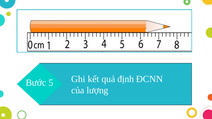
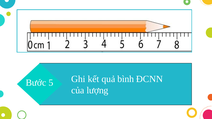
định: định -> bình (126, 79)
